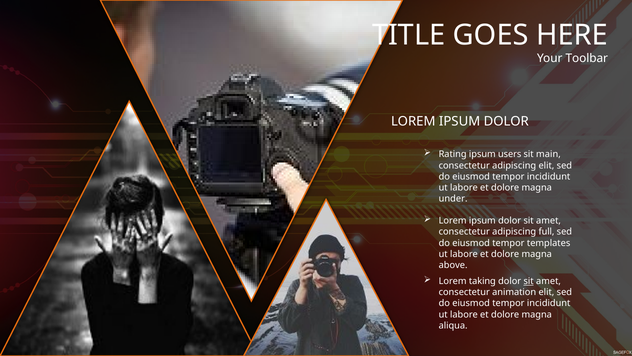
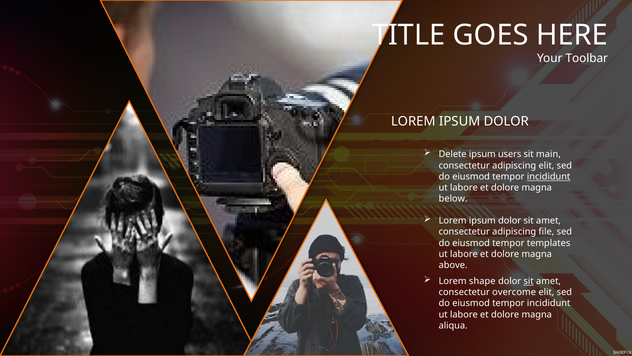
Rating: Rating -> Delete (453, 154)
incididunt underline: none -> present (549, 176)
under: under -> below (453, 198)
full: full -> file (546, 232)
taking: taking -> shape (482, 281)
animation: animation -> overcome (514, 292)
